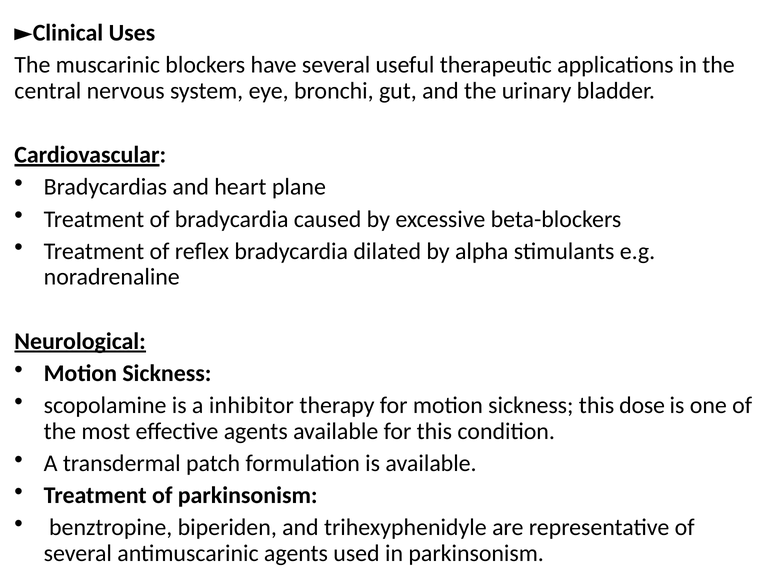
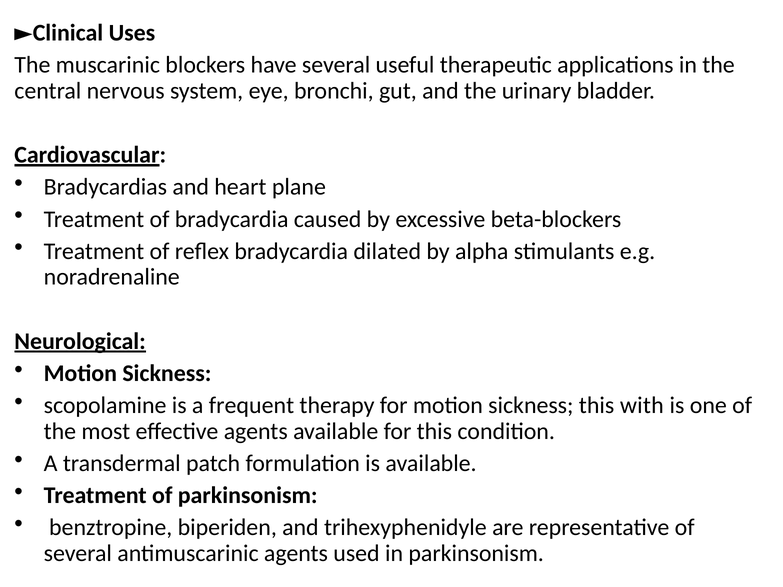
inhibitor: inhibitor -> frequent (251, 406)
dose: dose -> with (642, 406)
